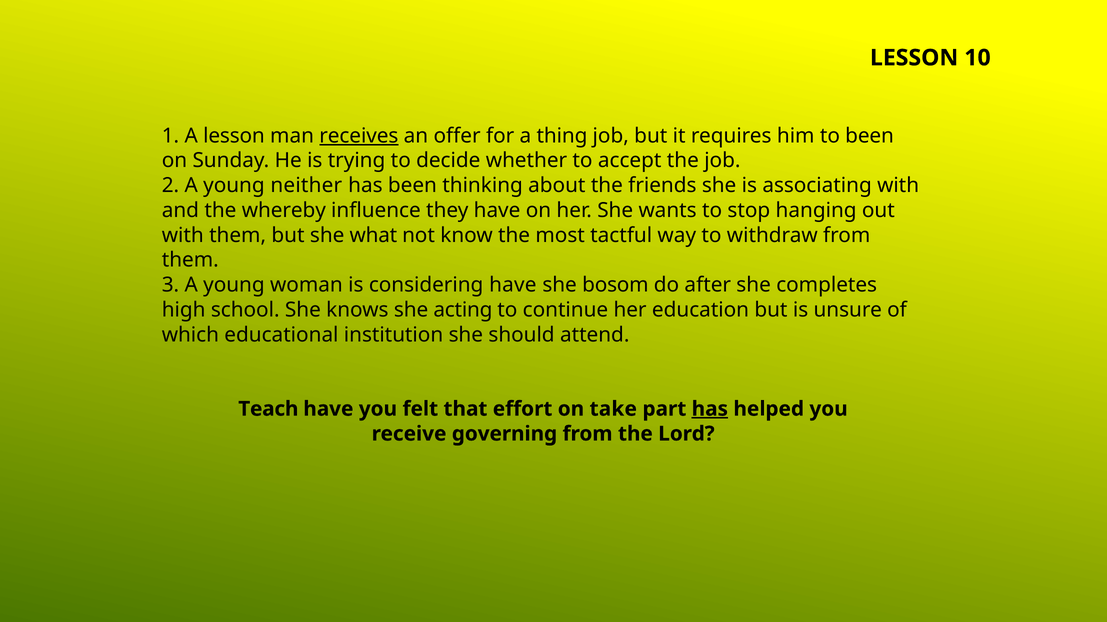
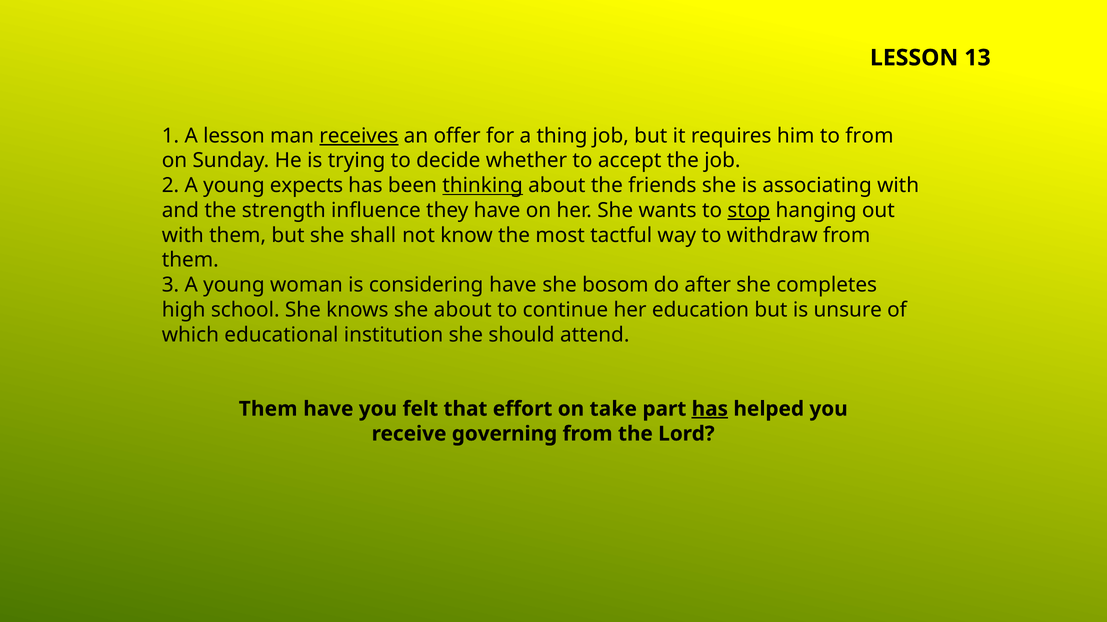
10: 10 -> 13 (978, 58)
to been: been -> from (869, 136)
neither: neither -> expects (307, 186)
thinking underline: none -> present (483, 186)
whereby: whereby -> strength (284, 211)
stop underline: none -> present (749, 211)
what: what -> shall (373, 236)
she acting: acting -> about (463, 310)
Teach: Teach -> Them (268, 409)
